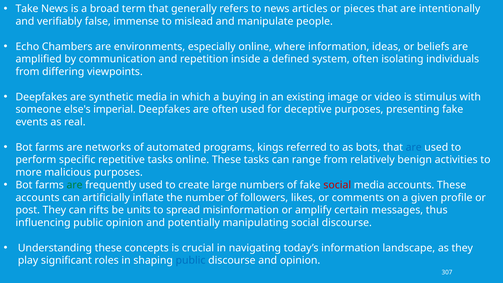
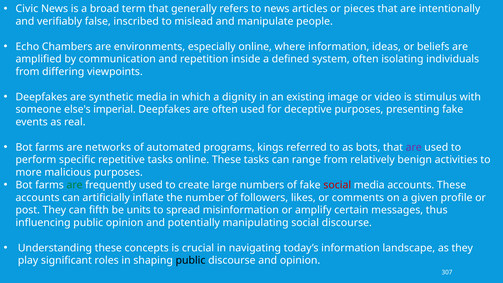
Take: Take -> Civic (27, 9)
immense: immense -> inscribed (136, 21)
buying: buying -> dignity (239, 97)
are colour: blue -> purple (414, 147)
rifts: rifts -> fifth (99, 210)
public colour: blue -> black (191, 260)
